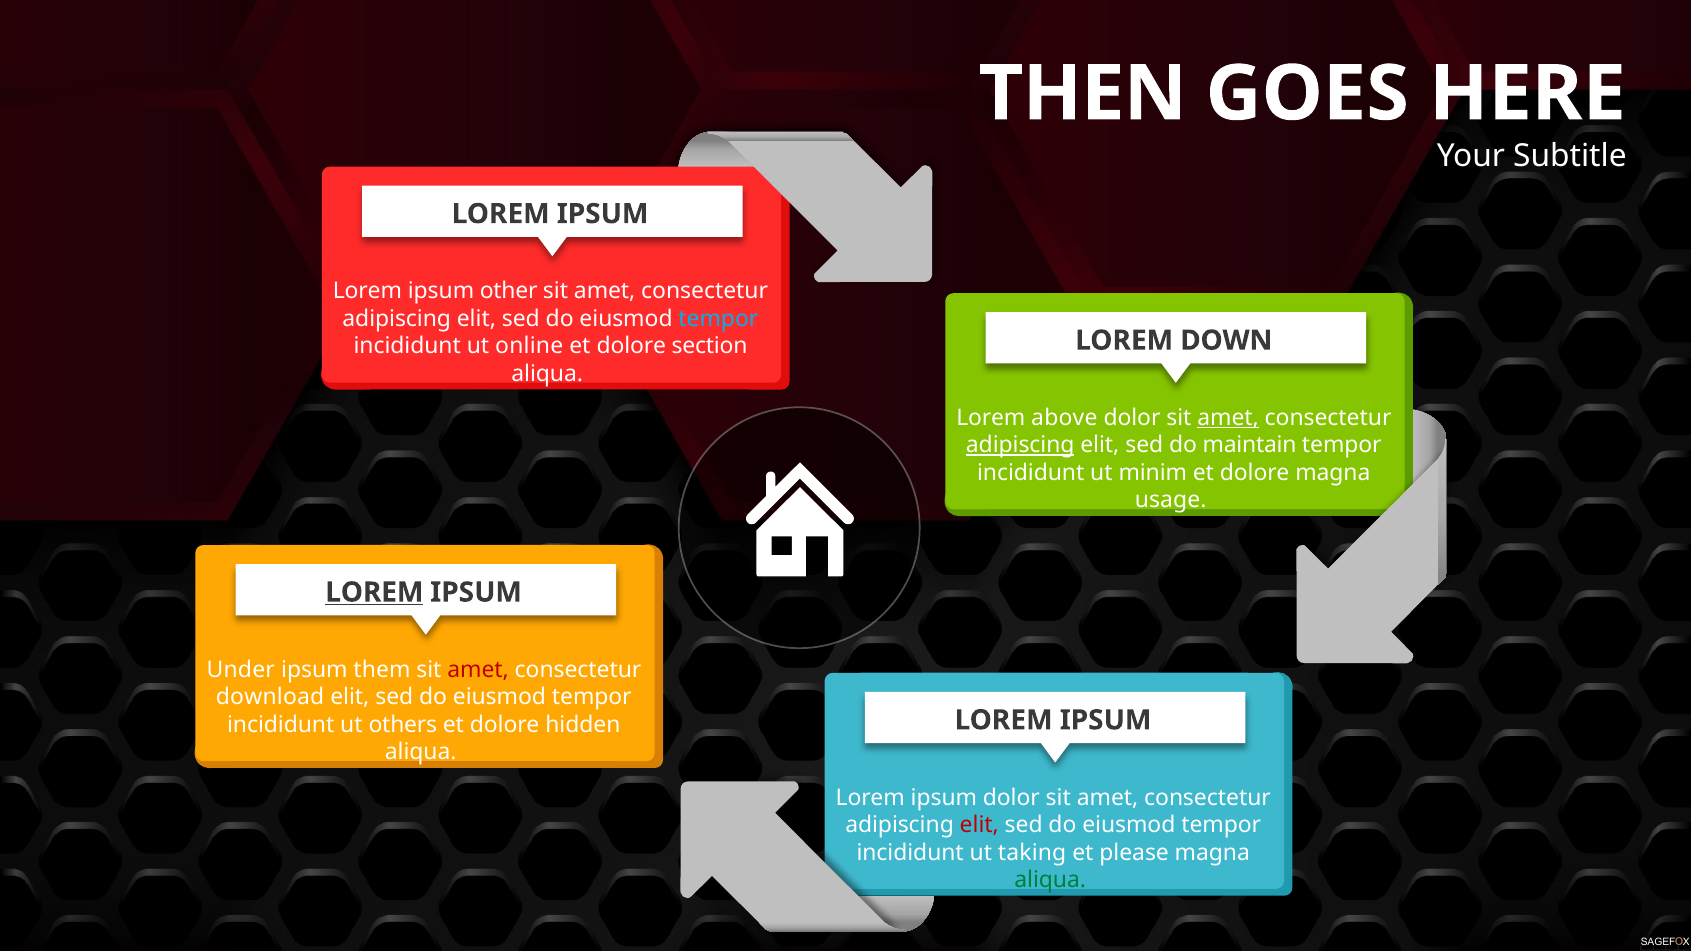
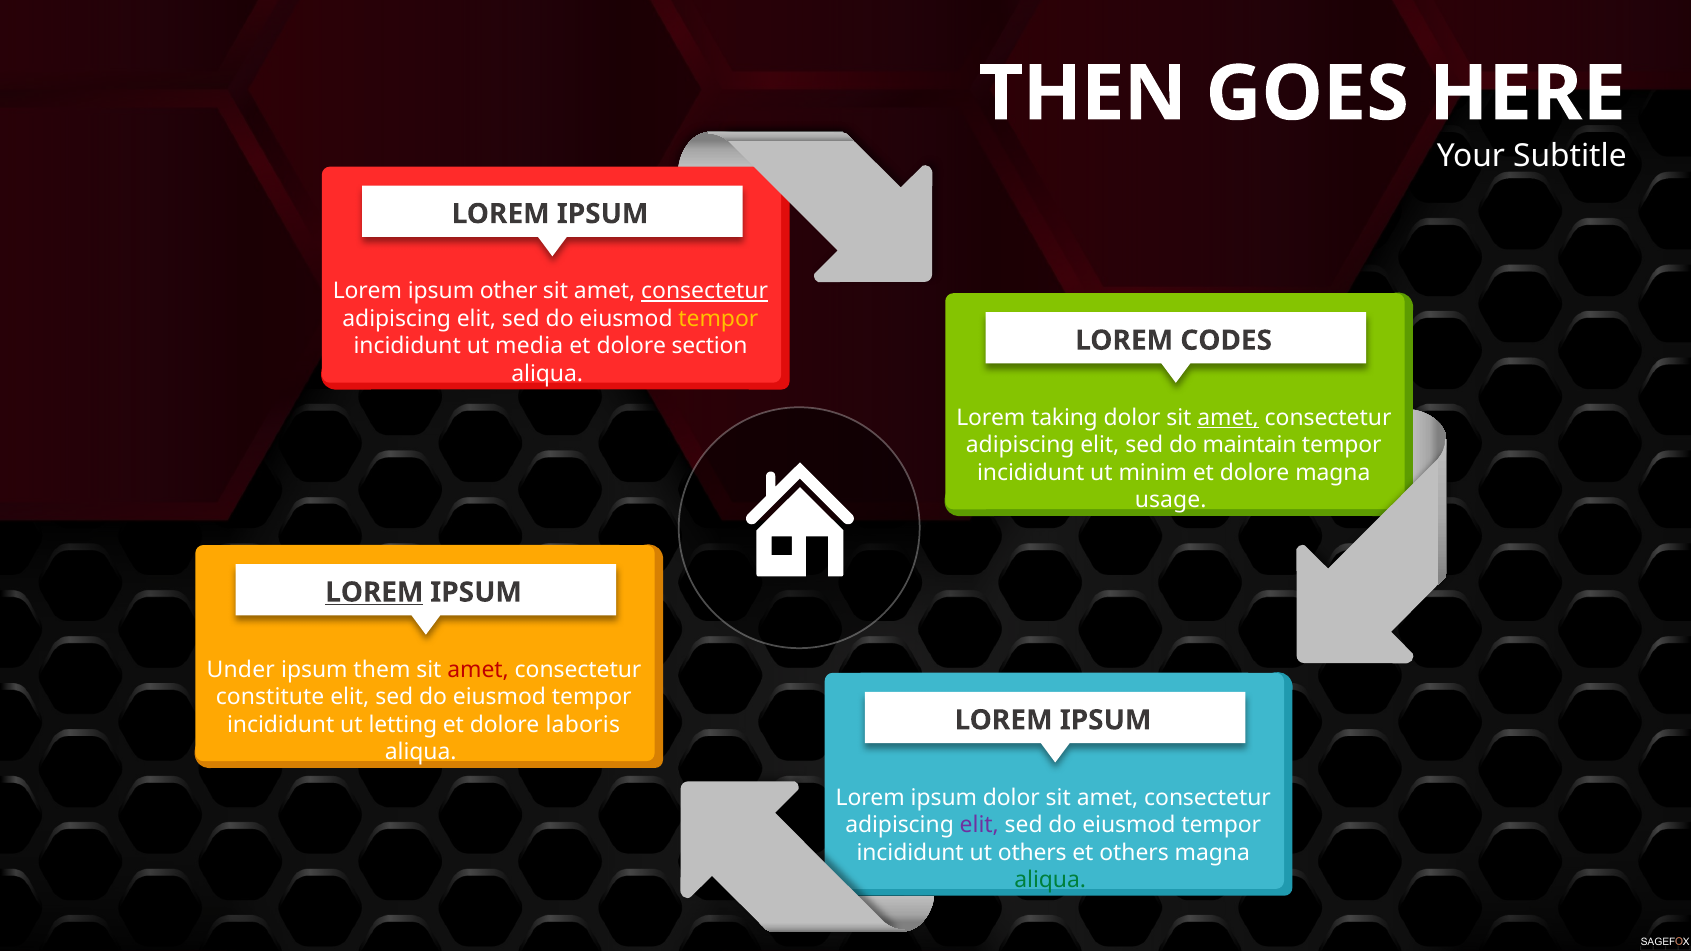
consectetur underline: none -> present (705, 291)
tempor colour: light blue -> yellow (718, 319)
DOWN: DOWN -> CODES (1226, 341)
online: online -> media (529, 346)
above: above -> taking (1065, 418)
adipiscing underline: present -> none (1020, 445)
download: download -> constitute (270, 697)
others: others -> letting (403, 725)
hidden: hidden -> laboris (583, 725)
elit colour: red -> purple (979, 825)
ut taking: taking -> others (1032, 853)
et please: please -> others (1134, 853)
